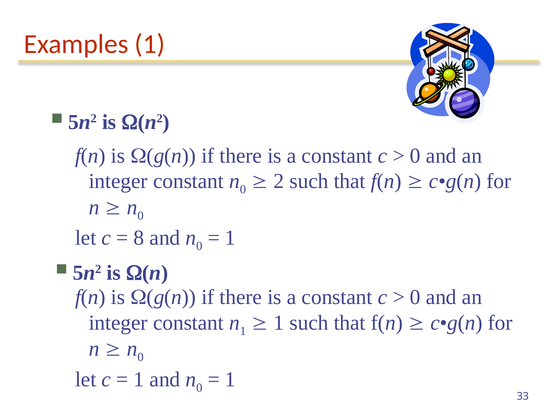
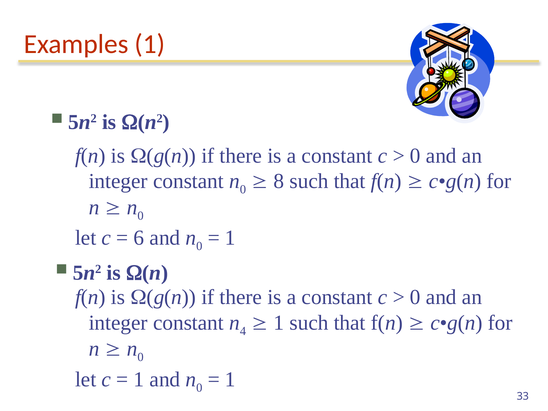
2: 2 -> 8 (279, 181)
8: 8 -> 6 (139, 238)
n 1: 1 -> 4 (243, 331)
